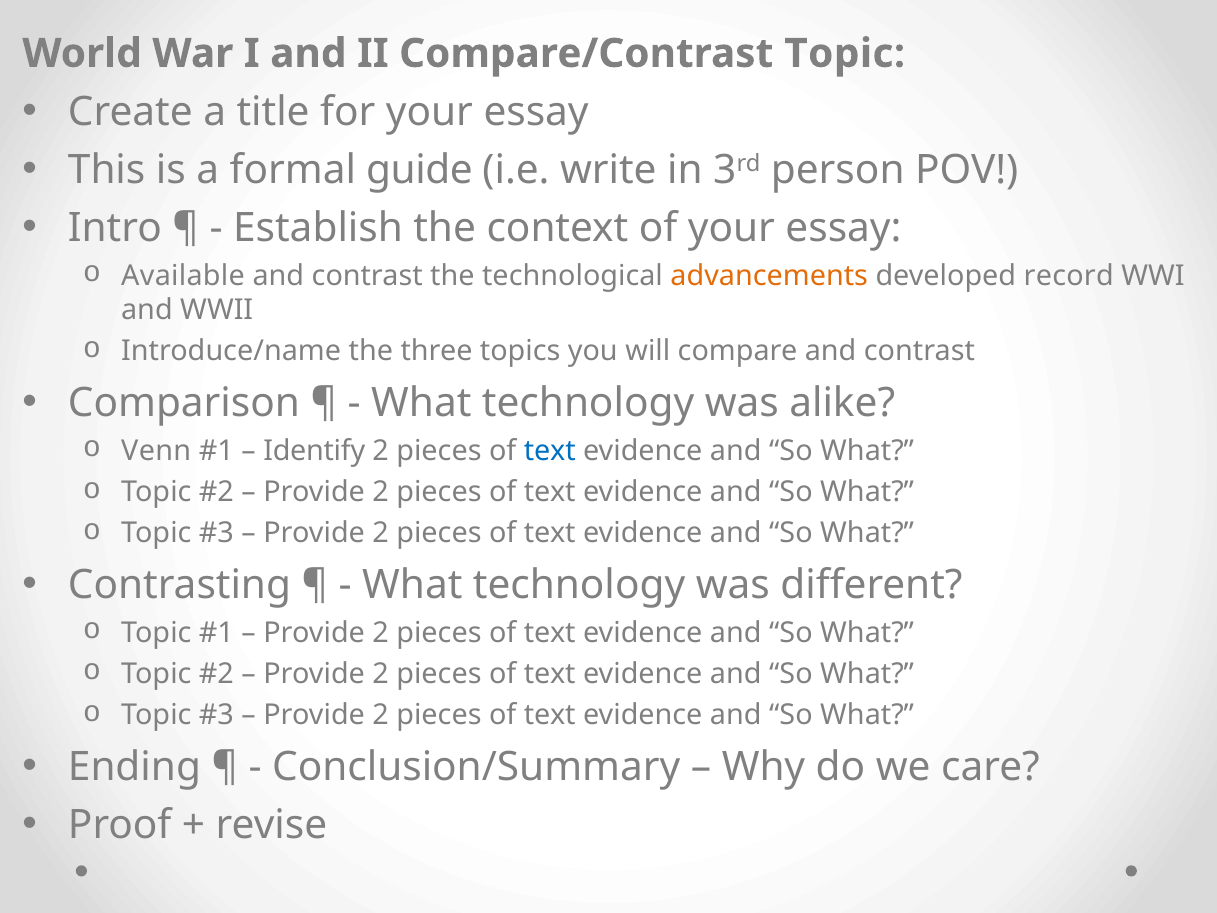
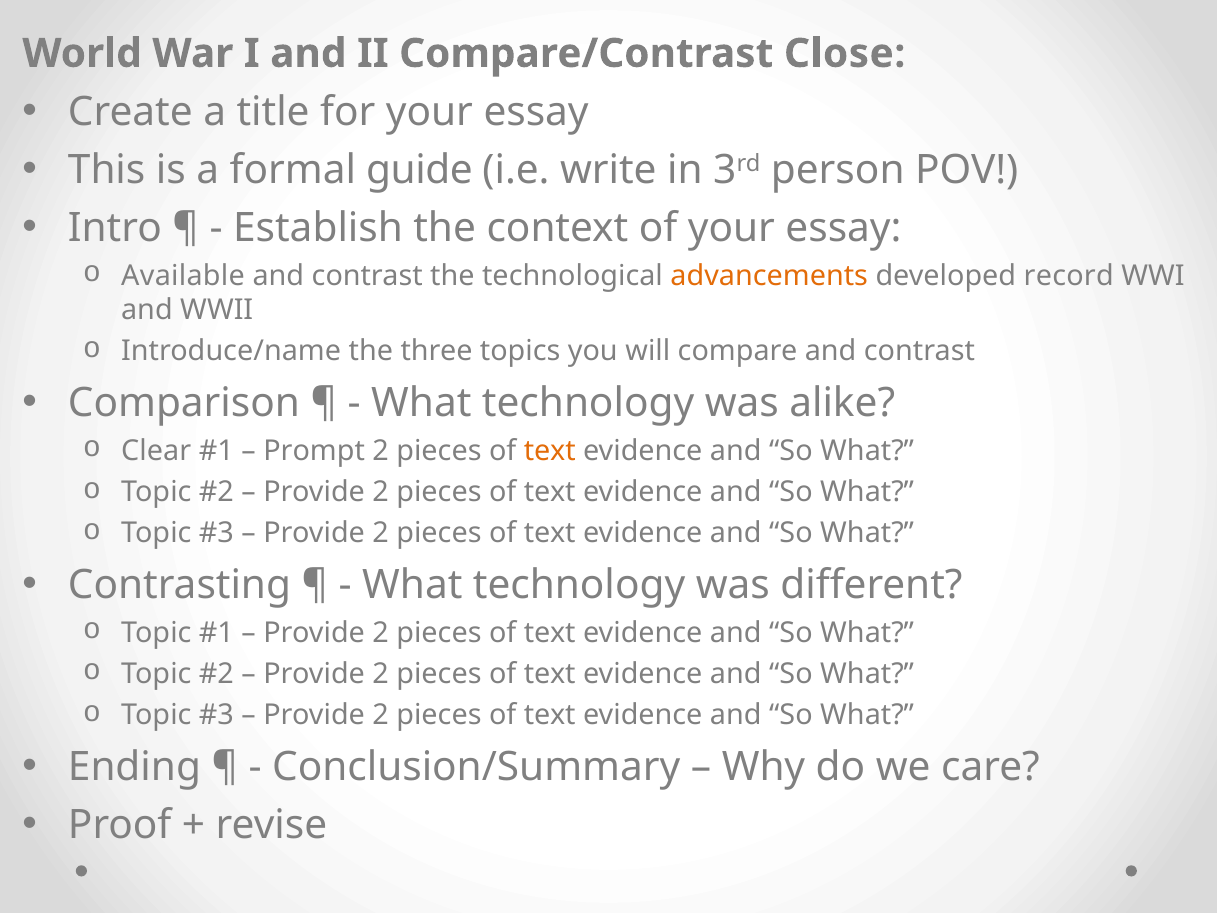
Compare/Contrast Topic: Topic -> Close (845, 54)
Venn: Venn -> Clear (156, 451)
Identify: Identify -> Prompt (314, 451)
text colour: blue -> orange (550, 451)
